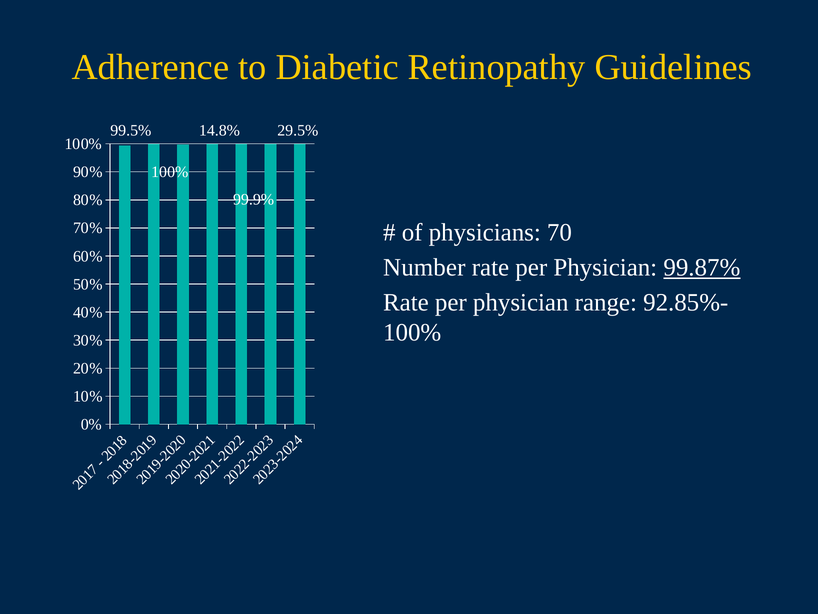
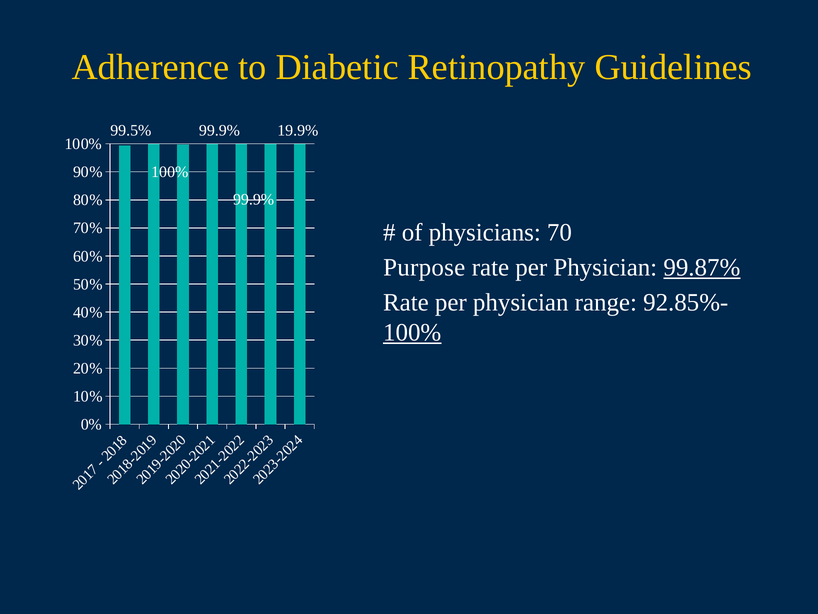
14.8%: 14.8% -> 99.9% (219, 131)
29.5%: 29.5% -> 19.9% (298, 131)
Number: Number -> Purpose (424, 267)
100% underline: none -> present (412, 332)
